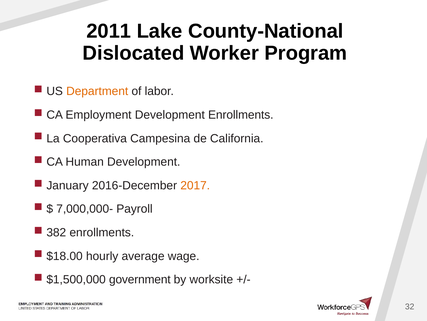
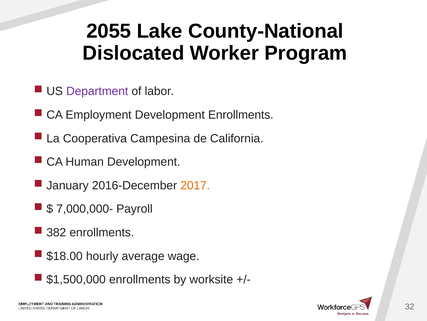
2011: 2011 -> 2055 (109, 31)
Department colour: orange -> purple (97, 91)
$1,500,000 government: government -> enrollments (140, 279)
